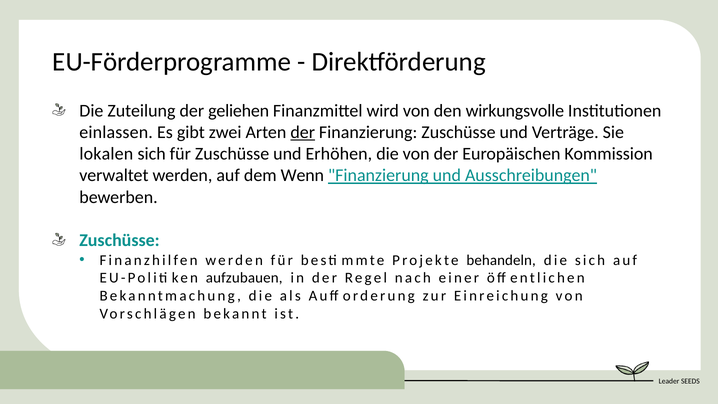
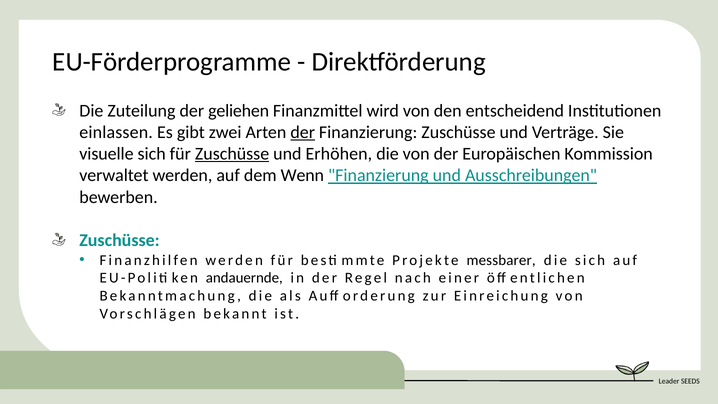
wirkungsvolle: wirkungsvolle -> entscheidend (515, 111)
lokalen: lokalen -> visuelle (106, 154)
Zuschüsse underline: none -> present (232, 154)
behandeln: behandeln -> messbarer (501, 260)
aufzubauen: aufzubauen -> andauernde (244, 278)
